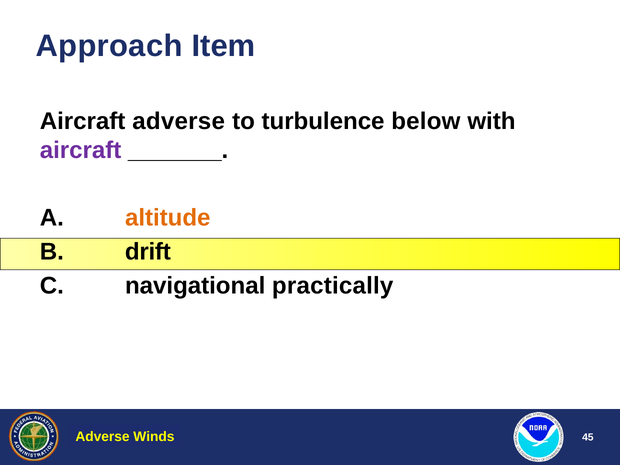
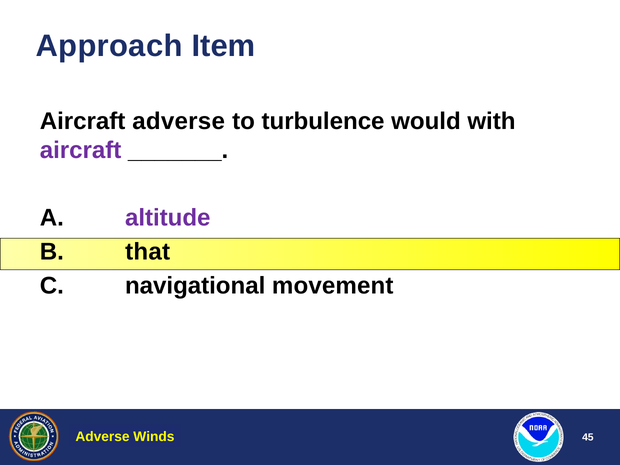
below: below -> would (426, 122)
altitude colour: orange -> purple (168, 218)
drift: drift -> that (148, 252)
practically: practically -> movement (333, 286)
